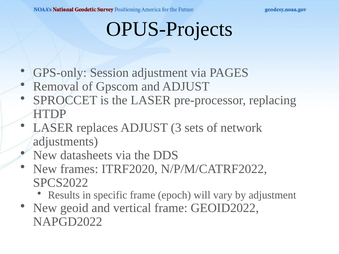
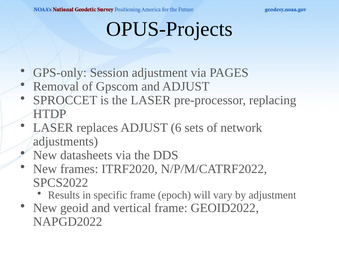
3: 3 -> 6 (176, 128)
